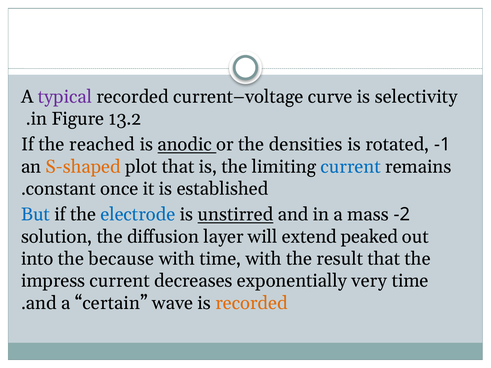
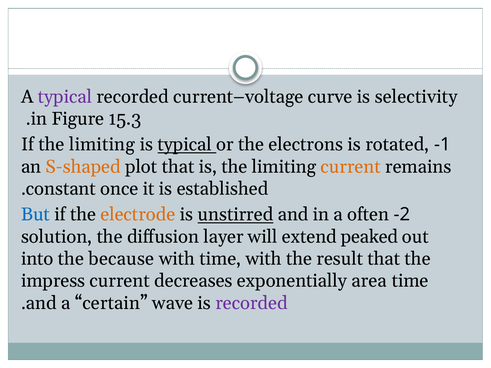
13.2: 13.2 -> 15.3 (125, 119)
If the reached: reached -> limiting (102, 145)
is anodic: anodic -> typical (185, 145)
densities: densities -> electrons (306, 145)
current colour: blue -> orange (351, 167)
electrode colour: blue -> orange (138, 215)
mass: mass -> often (368, 215)
very: very -> area (369, 281)
recorded colour: orange -> purple (252, 303)
